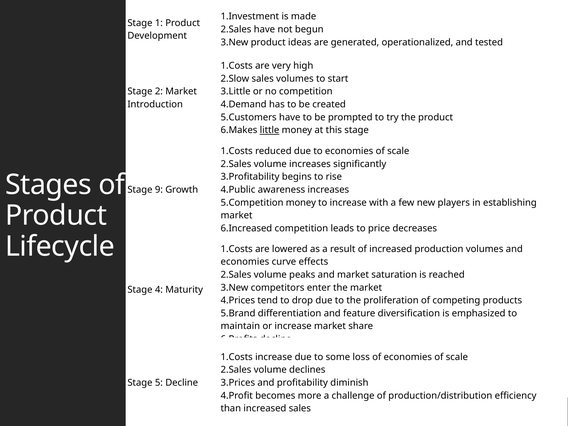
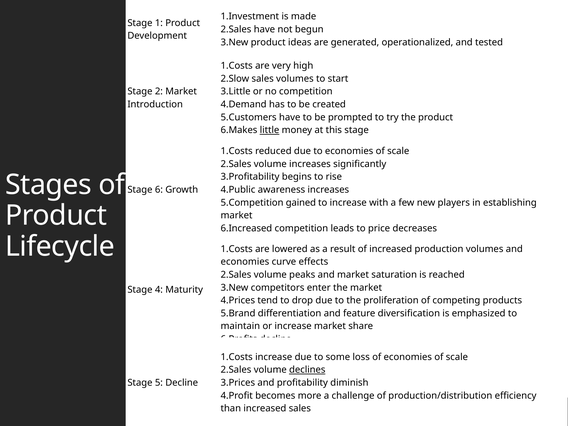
9: 9 -> 6 (159, 190)
money: money -> gained (301, 203)
declines underline: none -> present (307, 370)
